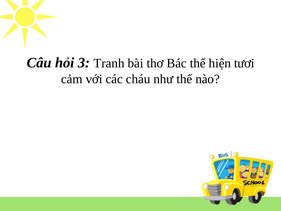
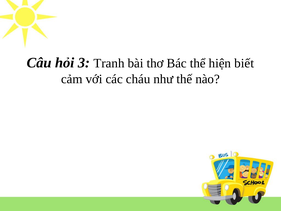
tươi: tươi -> biết (244, 63)
